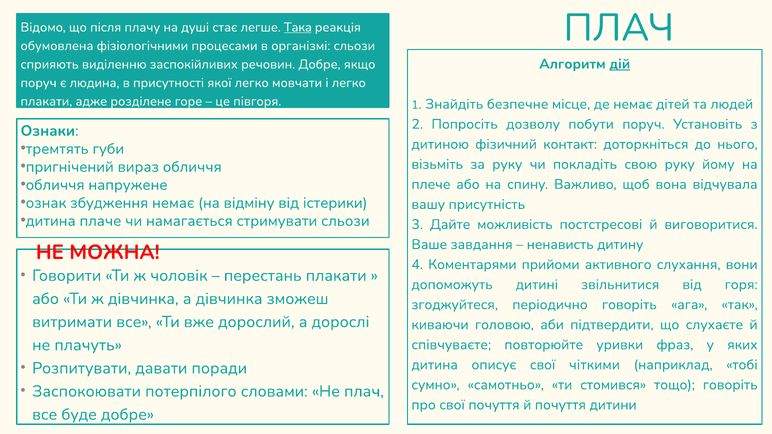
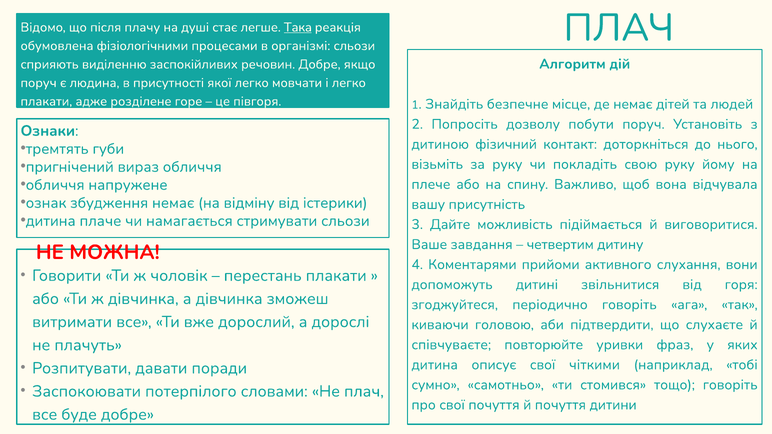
дій underline: present -> none (620, 64)
постстресові: постстресові -> підіймається (601, 224)
ненависть: ненависть -> четвертим (560, 245)
